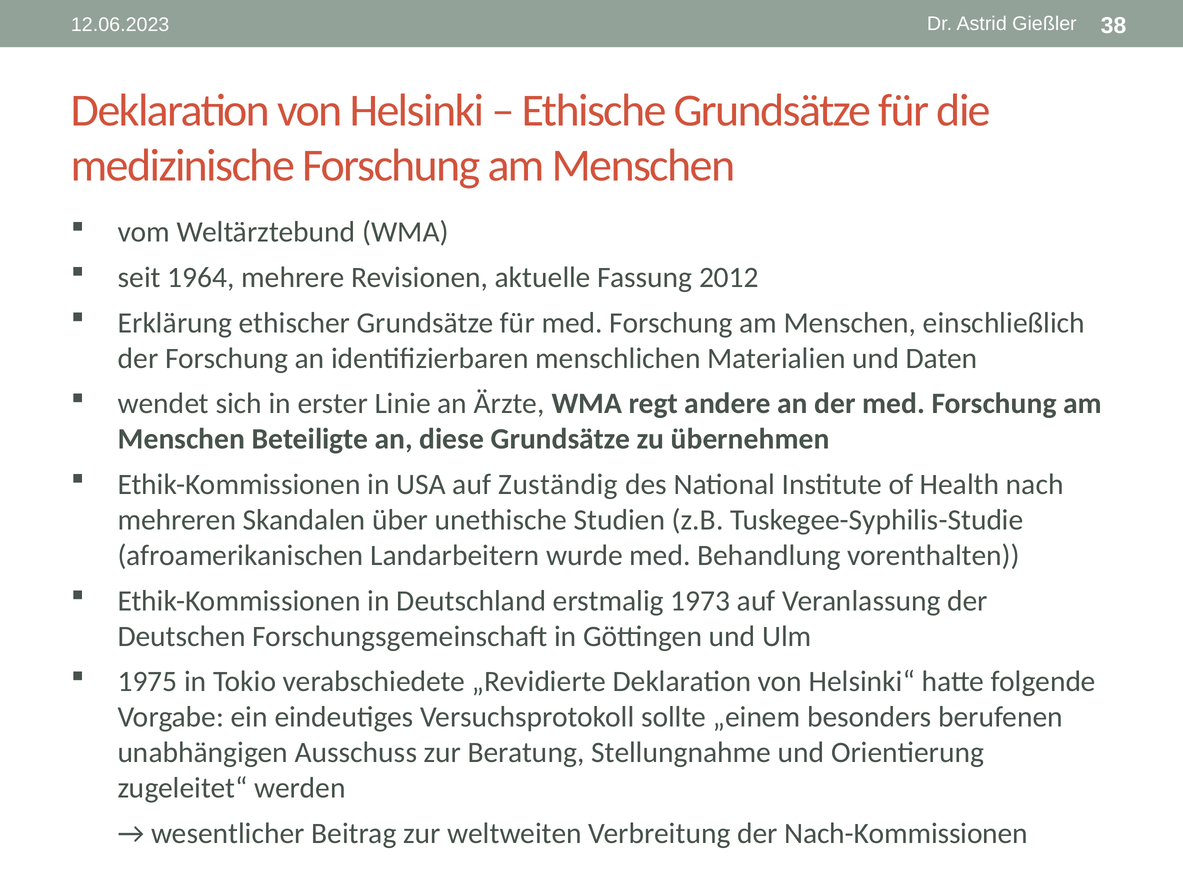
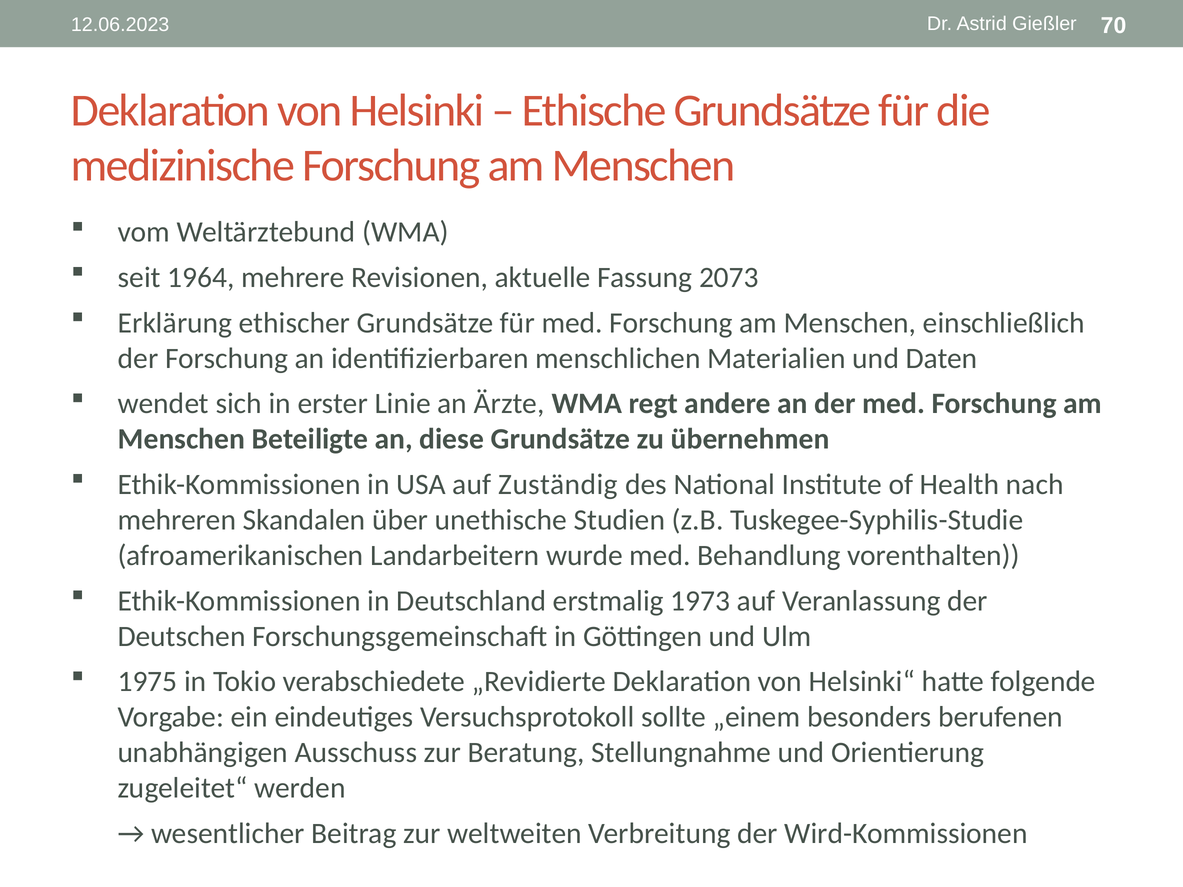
38: 38 -> 70 (1114, 25)
2012: 2012 -> 2073 (729, 278)
Nach-Kommissionen: Nach-Kommissionen -> Wird-Kommissionen (906, 834)
